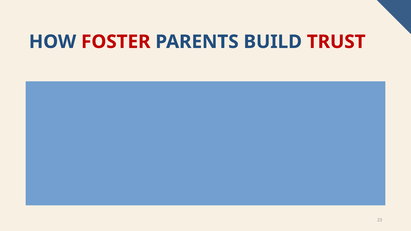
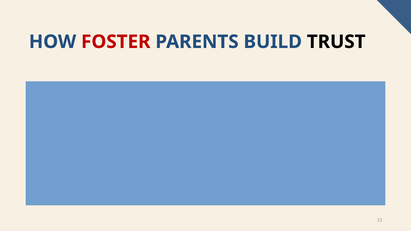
TRUST colour: red -> black (336, 42)
